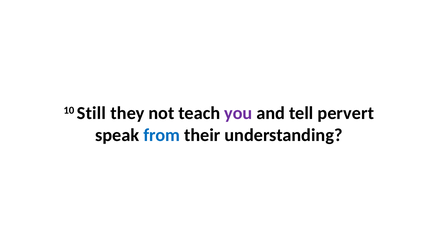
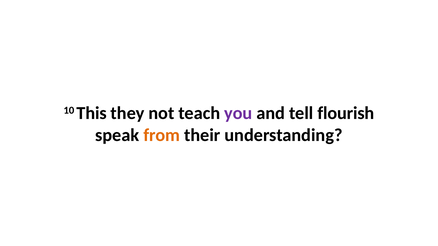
Still: Still -> This (92, 113)
pervert: pervert -> flourish (346, 113)
from colour: blue -> orange (162, 135)
